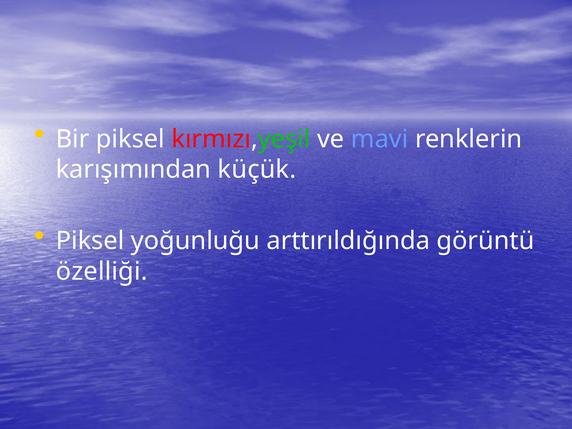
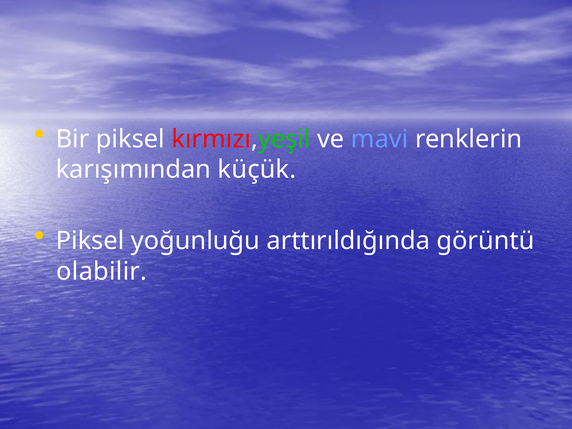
özelliği: özelliği -> olabilir (102, 271)
